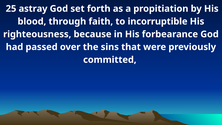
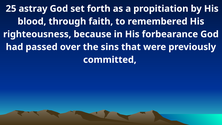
incorruptible: incorruptible -> remembered (158, 21)
